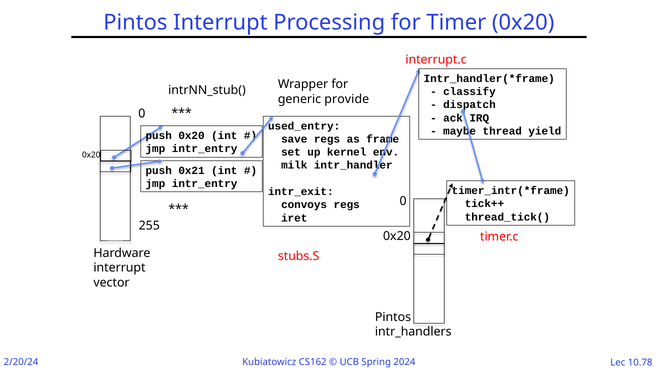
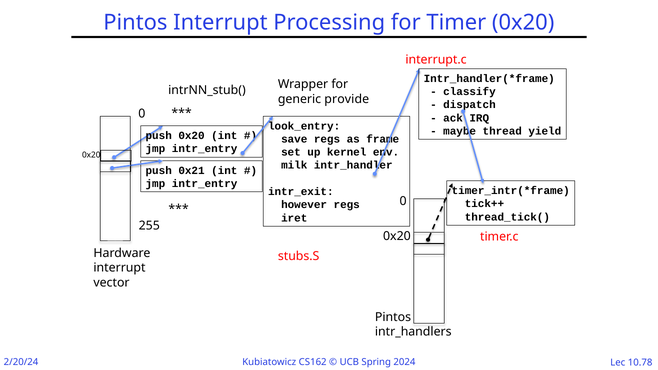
used_entry: used_entry -> look_entry (304, 126)
convoys: convoys -> however (304, 205)
